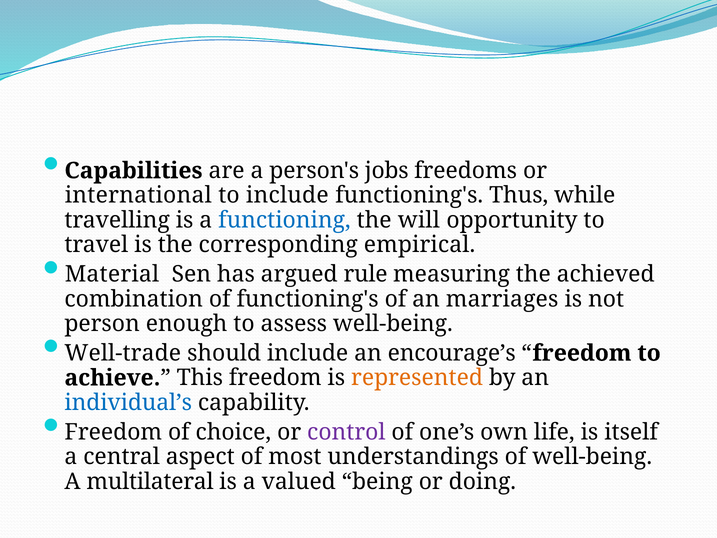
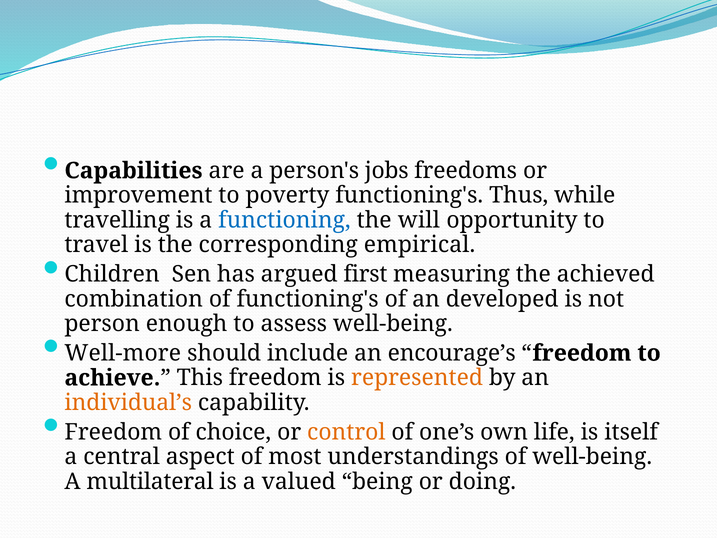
international: international -> improvement (138, 195)
to include: include -> poverty (287, 195)
Material: Material -> Children (112, 274)
rule: rule -> first (366, 274)
marriages: marriages -> developed (502, 299)
Well-trade: Well-trade -> Well-more (123, 353)
individual’s colour: blue -> orange (128, 402)
control colour: purple -> orange (346, 432)
